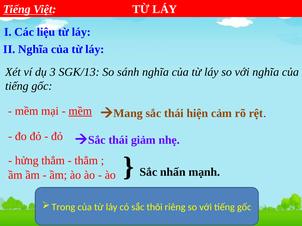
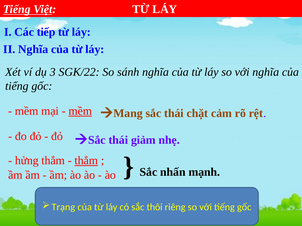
liệu: liệu -> tiếp (46, 32)
SGK/13: SGK/13 -> SGK/22 (79, 72)
hiện: hiện -> chặt (197, 114)
thẳm underline: none -> present (86, 161)
Trong: Trong -> Trạng (63, 207)
